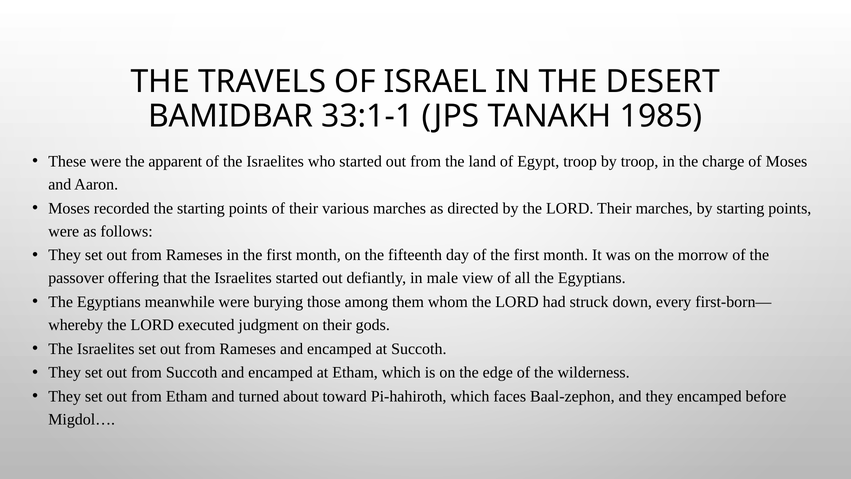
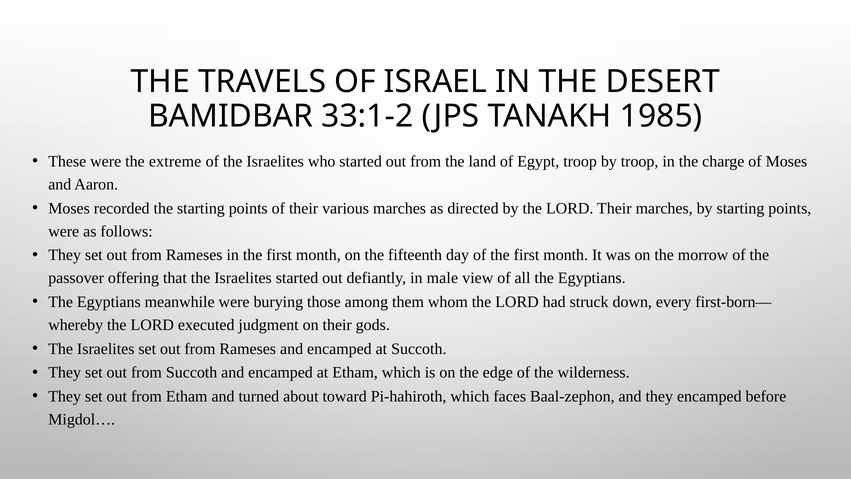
33:1-1: 33:1-1 -> 33:1-2 (367, 116)
apparent: apparent -> extreme (175, 161)
